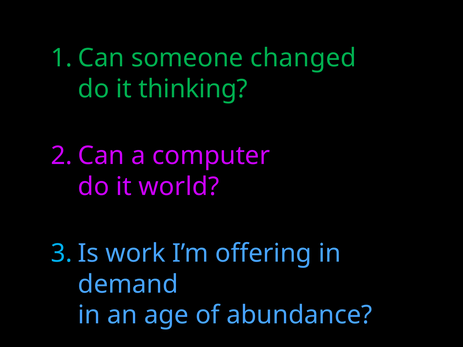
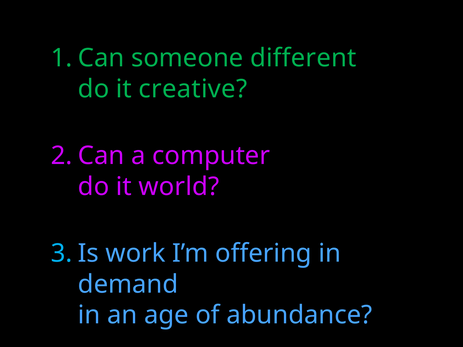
changed: changed -> different (303, 58)
thinking: thinking -> creative (193, 89)
